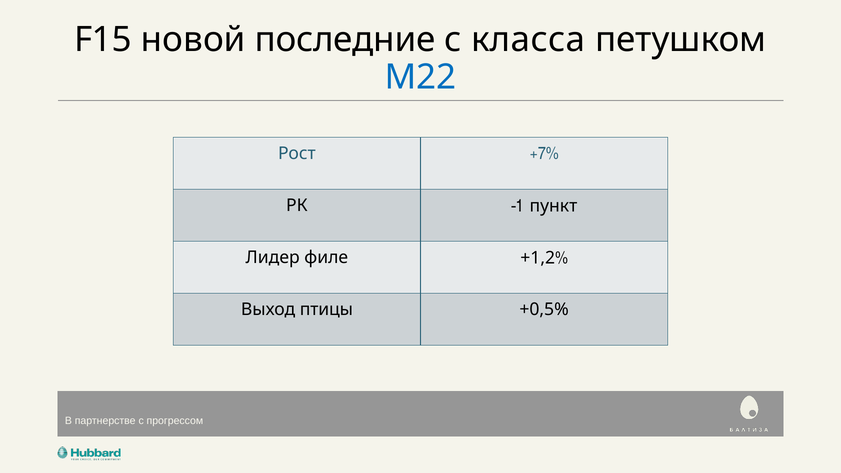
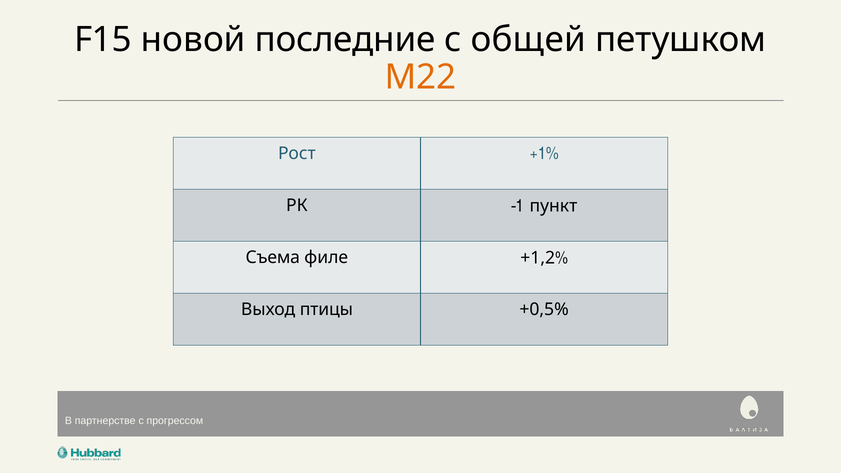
класса: класса -> общей (528, 40)
М22 colour: blue -> orange (421, 77)
+7%: +7% -> +1% (544, 154)
Лидер: Лидер -> Съема (273, 258)
